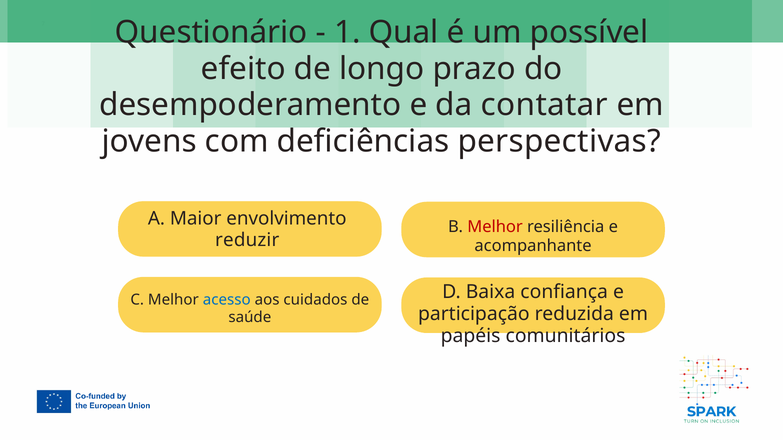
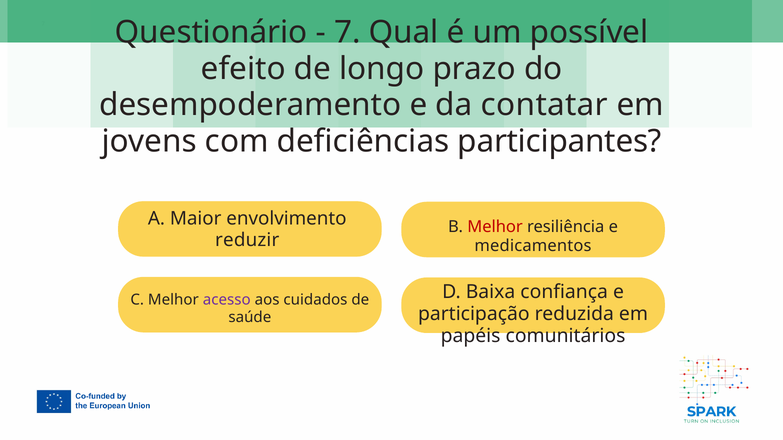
1: 1 -> 7 (347, 32)
perspectivas: perspectivas -> participantes (560, 141)
acompanhante: acompanhante -> medicamentos (533, 246)
acesso colour: blue -> purple (227, 300)
